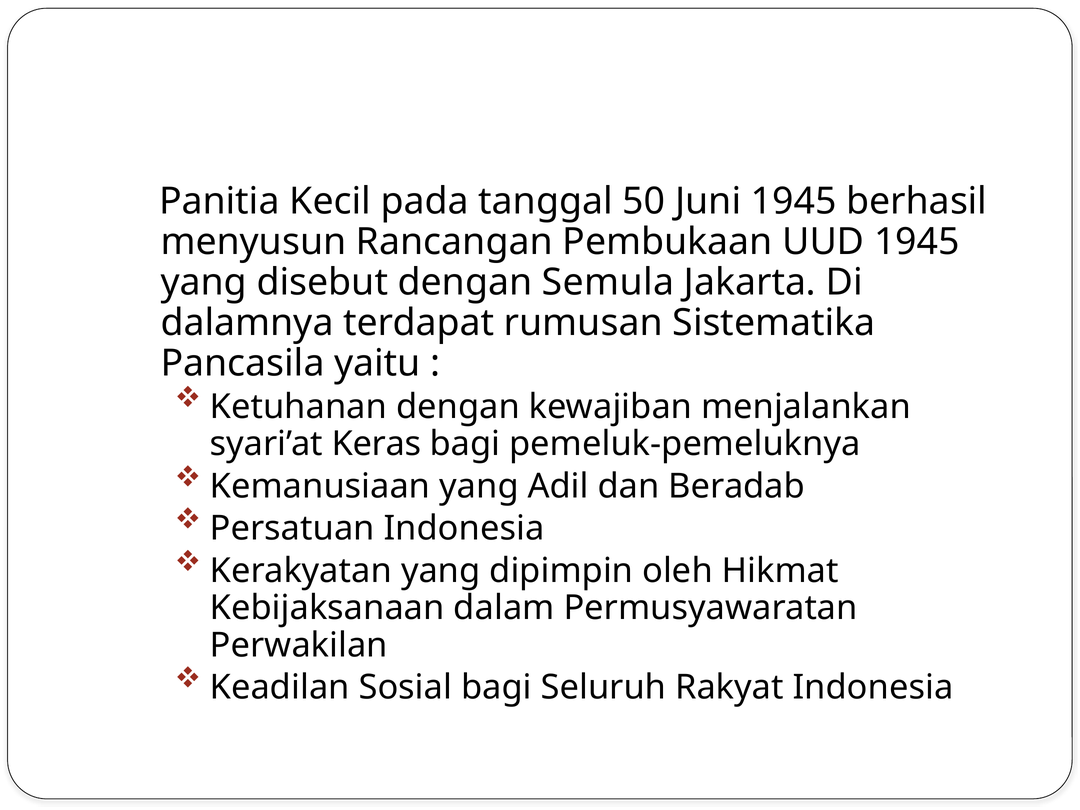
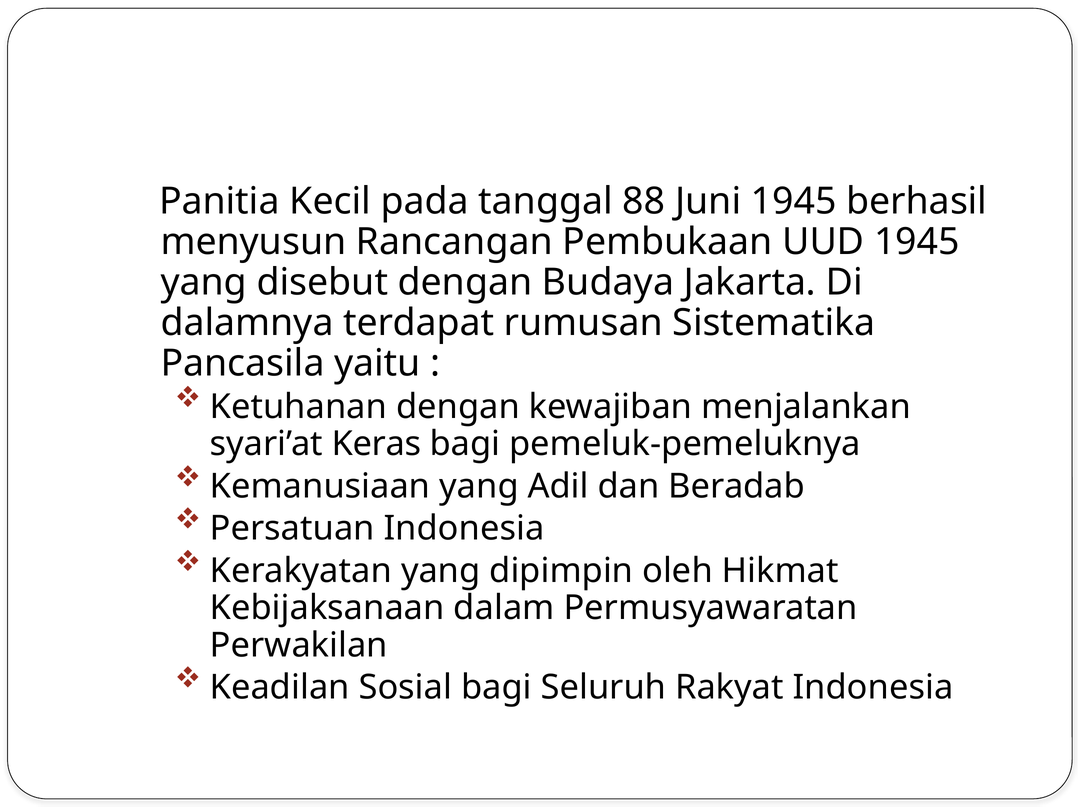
50: 50 -> 88 (644, 201)
Semula: Semula -> Budaya (608, 282)
